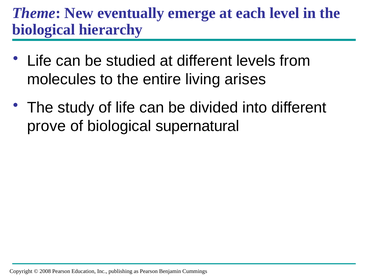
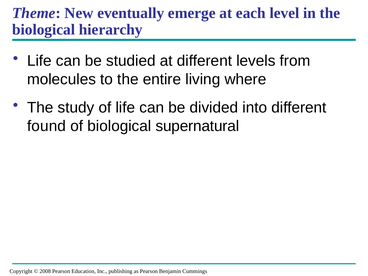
arises: arises -> where (245, 79)
prove: prove -> found (47, 126)
